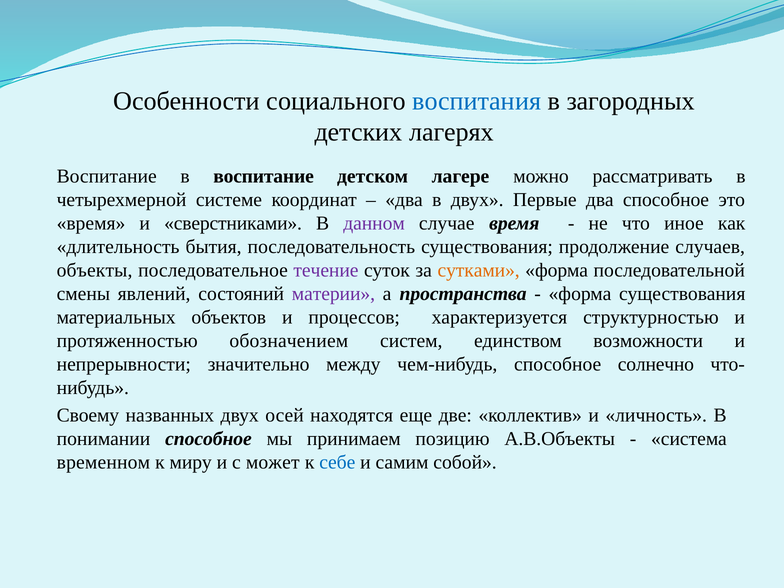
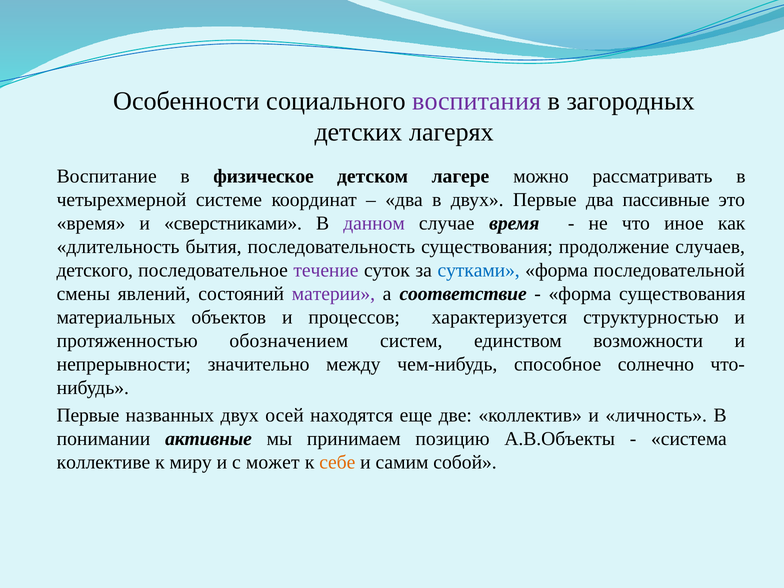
воспитания colour: blue -> purple (477, 101)
в воспитание: воспитание -> физическое (264, 176)
два способное: способное -> пассивные (666, 200)
объекты: объекты -> детского (95, 270)
сутками colour: orange -> blue (479, 270)
пространства: пространства -> соответствие (463, 294)
Своему: Своему -> Первые (88, 415)
понимании способное: способное -> активные (209, 439)
временном: временном -> коллективе (103, 462)
себе colour: blue -> orange (337, 462)
